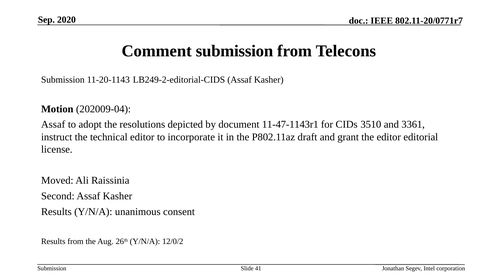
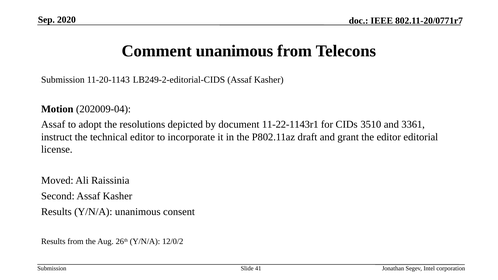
Comment submission: submission -> unanimous (234, 51)
11-47-1143r1: 11-47-1143r1 -> 11-22-1143r1 (290, 125)
